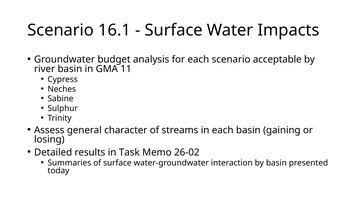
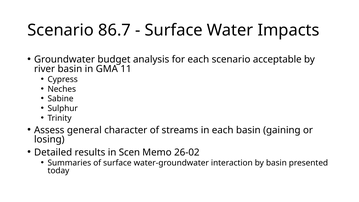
16.1: 16.1 -> 86.7 (115, 30)
Task: Task -> Scen (129, 152)
